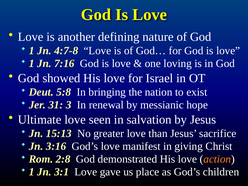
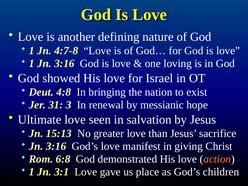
1 Jn 7:16: 7:16 -> 3:16 (64, 63)
5:8: 5:8 -> 4:8 (64, 92)
2:8: 2:8 -> 6:8 (63, 159)
